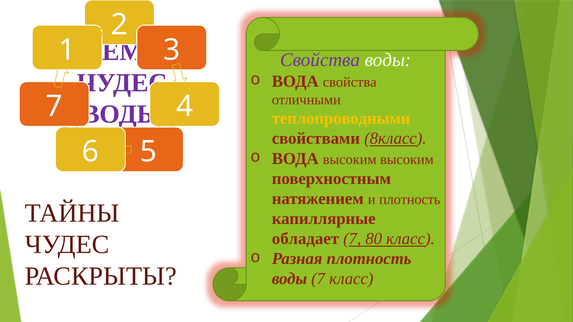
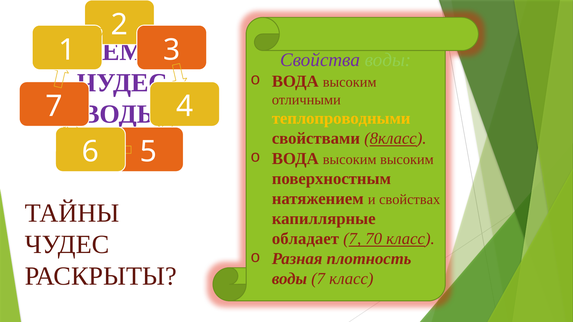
воды colour: white -> light green (388, 60)
свойства: свойства -> высоким (350, 82)
и плотность: плотность -> свойствах (410, 200)
80: 80 -> 70 (374, 239)
